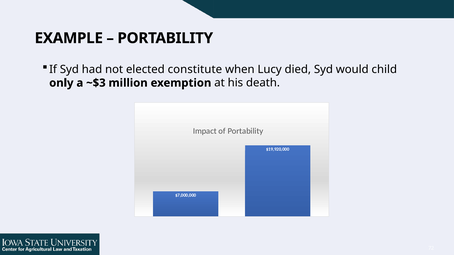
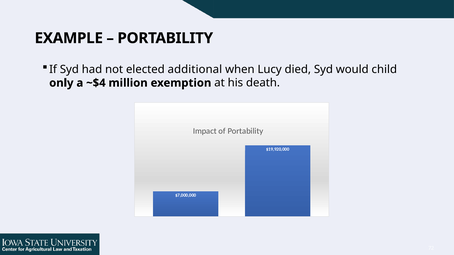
constitute: constitute -> additional (195, 69)
~$3: ~$3 -> ~$4 (96, 83)
